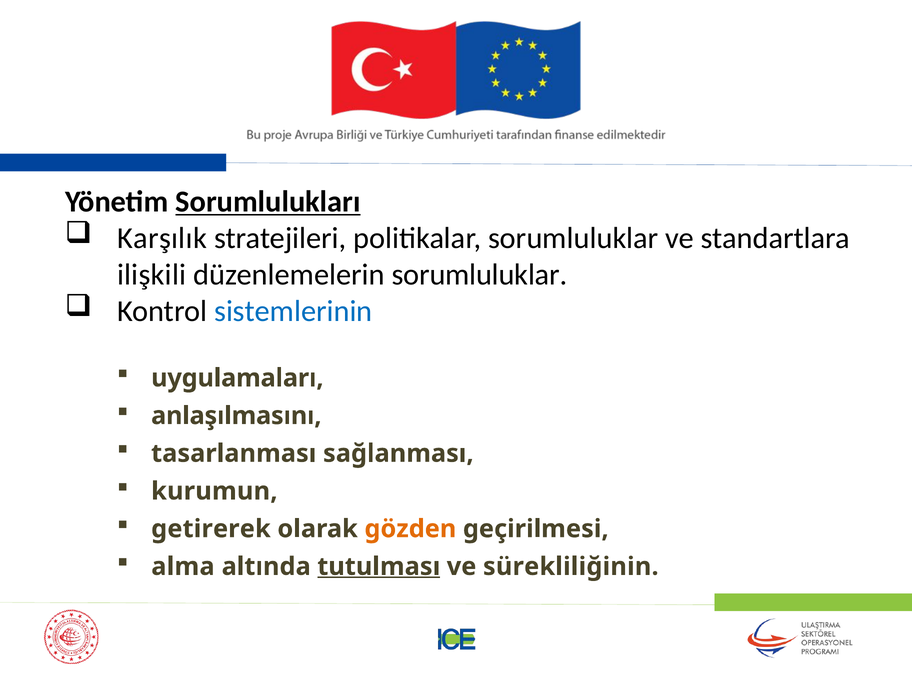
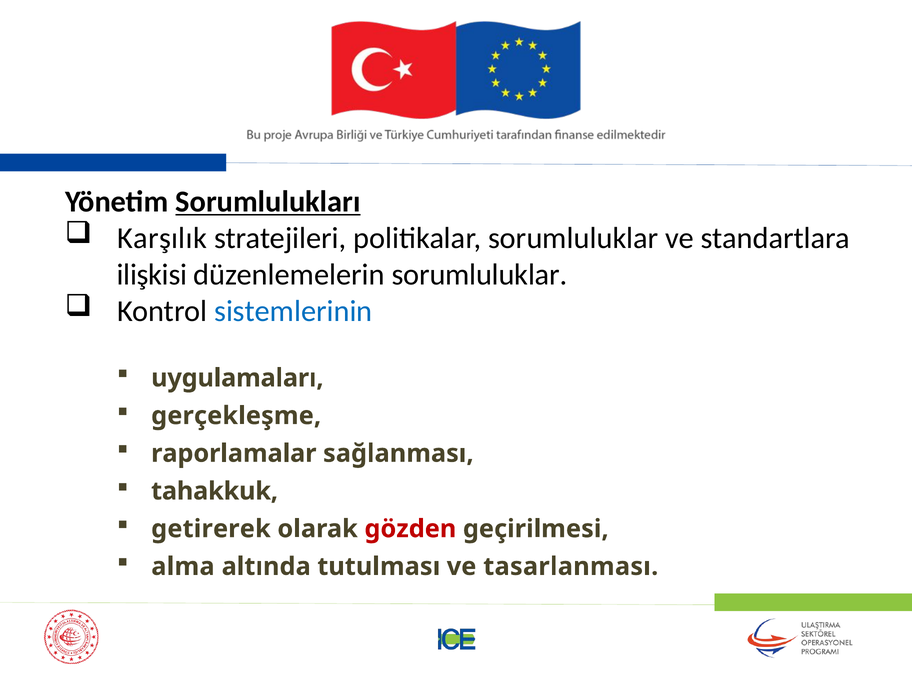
ilişkili: ilişkili -> ilişkisi (152, 275)
anlaşılmasını: anlaşılmasını -> gerçekleşme (236, 416)
tasarlanması: tasarlanması -> raporlamalar (234, 453)
kurumun: kurumun -> tahakkuk (215, 491)
gözden colour: orange -> red (410, 529)
tutulması underline: present -> none (379, 567)
sürekliliğinin: sürekliliğinin -> tasarlanması (571, 567)
